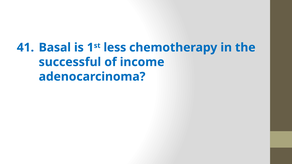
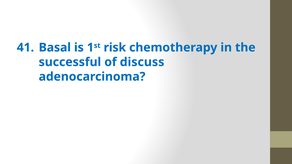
less: less -> risk (115, 48)
income: income -> discuss (142, 62)
